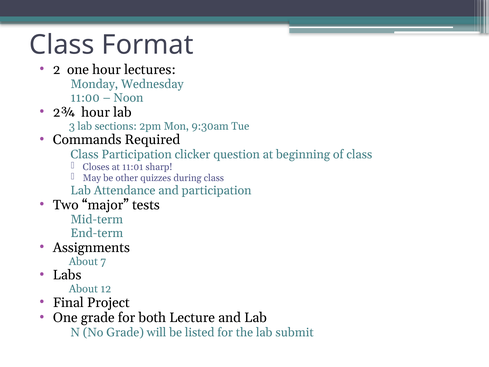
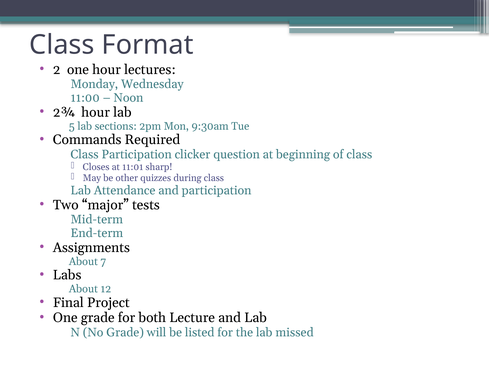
3: 3 -> 5 (72, 126)
submit: submit -> missed (295, 332)
